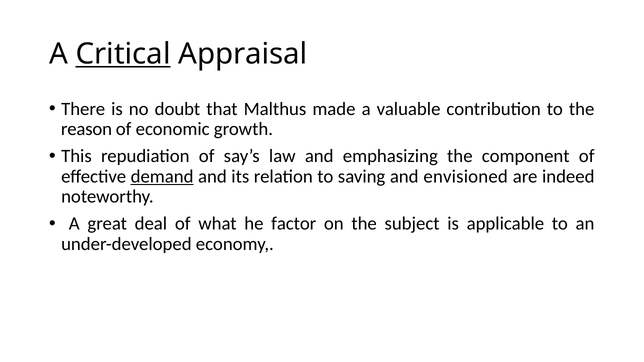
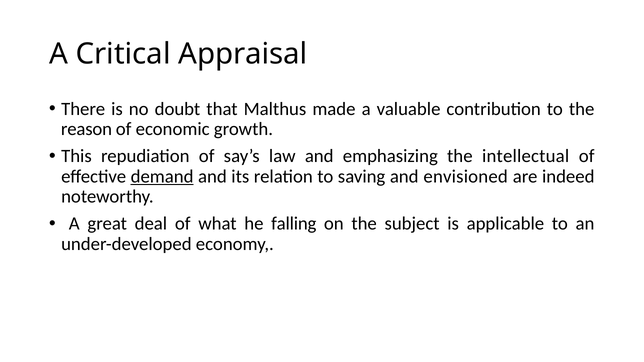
Critical underline: present -> none (123, 54)
component: component -> intellectual (526, 156)
factor: factor -> falling (294, 224)
